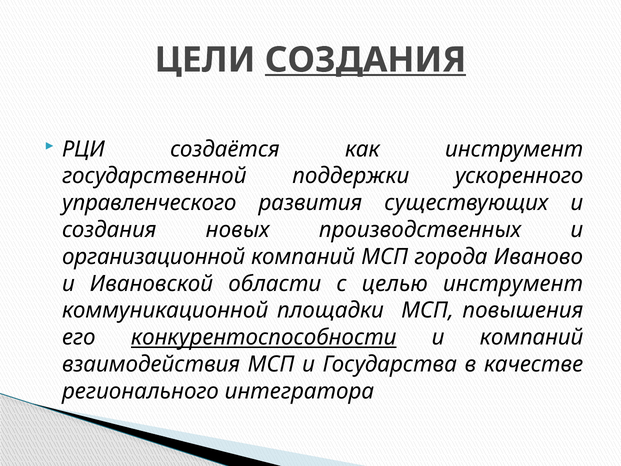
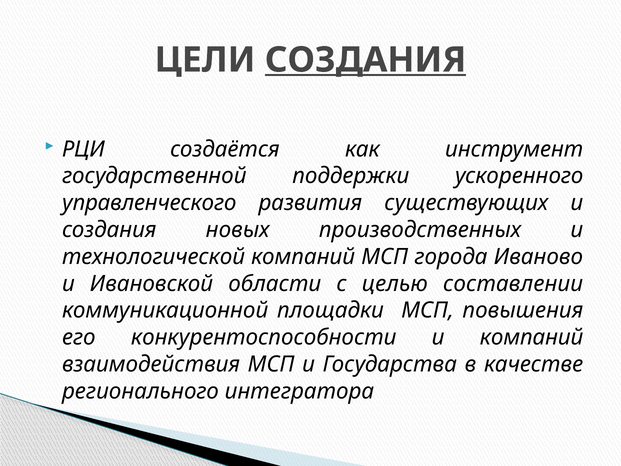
организационной: организационной -> технологической (154, 257)
целью инструмент: инструмент -> составлении (513, 283)
конкурентоспособности underline: present -> none (264, 337)
